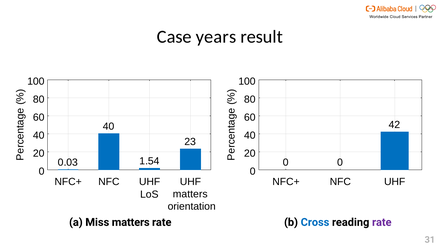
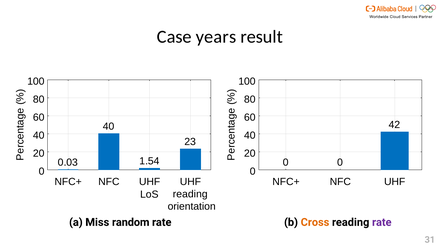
matters: matters -> reading (190, 194)
Miss matters: matters -> random (131, 223)
Cross colour: blue -> orange (315, 223)
